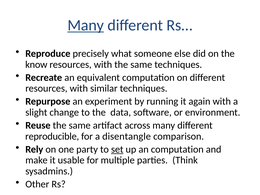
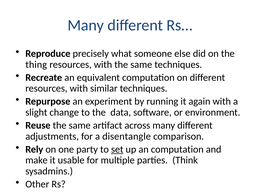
Many underline: present -> none (86, 25)
know: know -> thing (36, 64)
reproducible: reproducible -> adjustments (52, 136)
